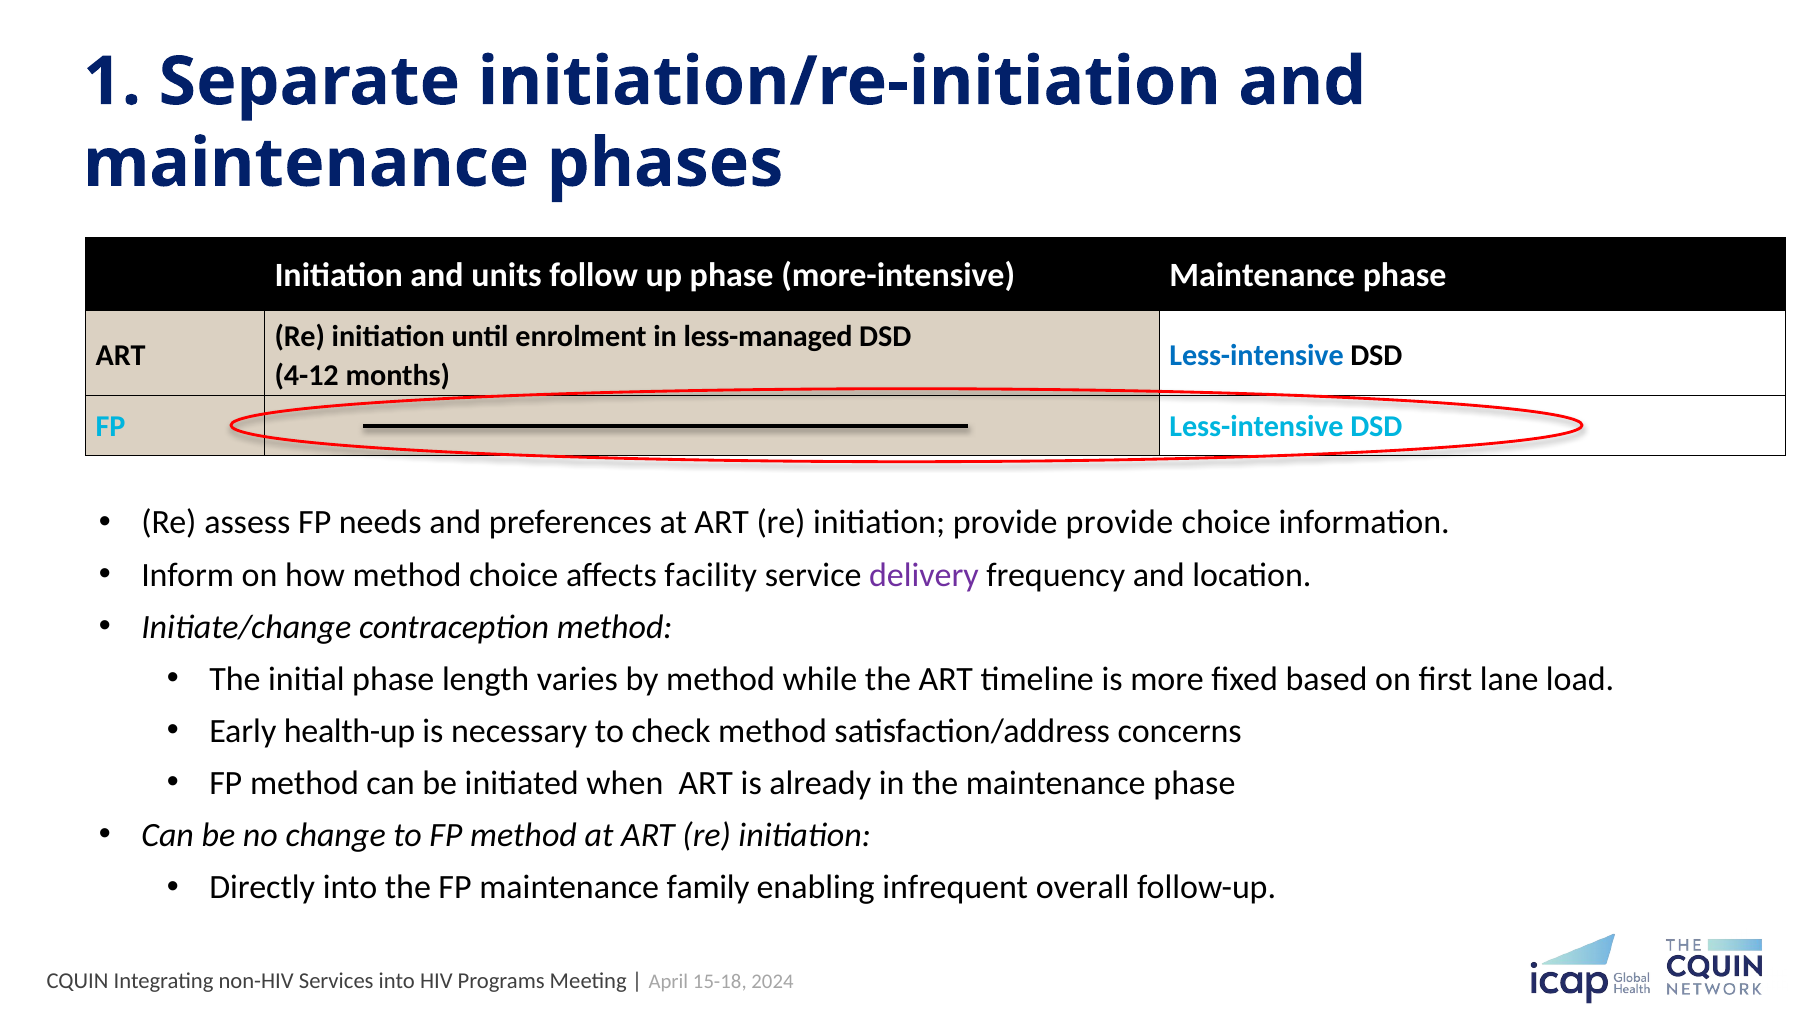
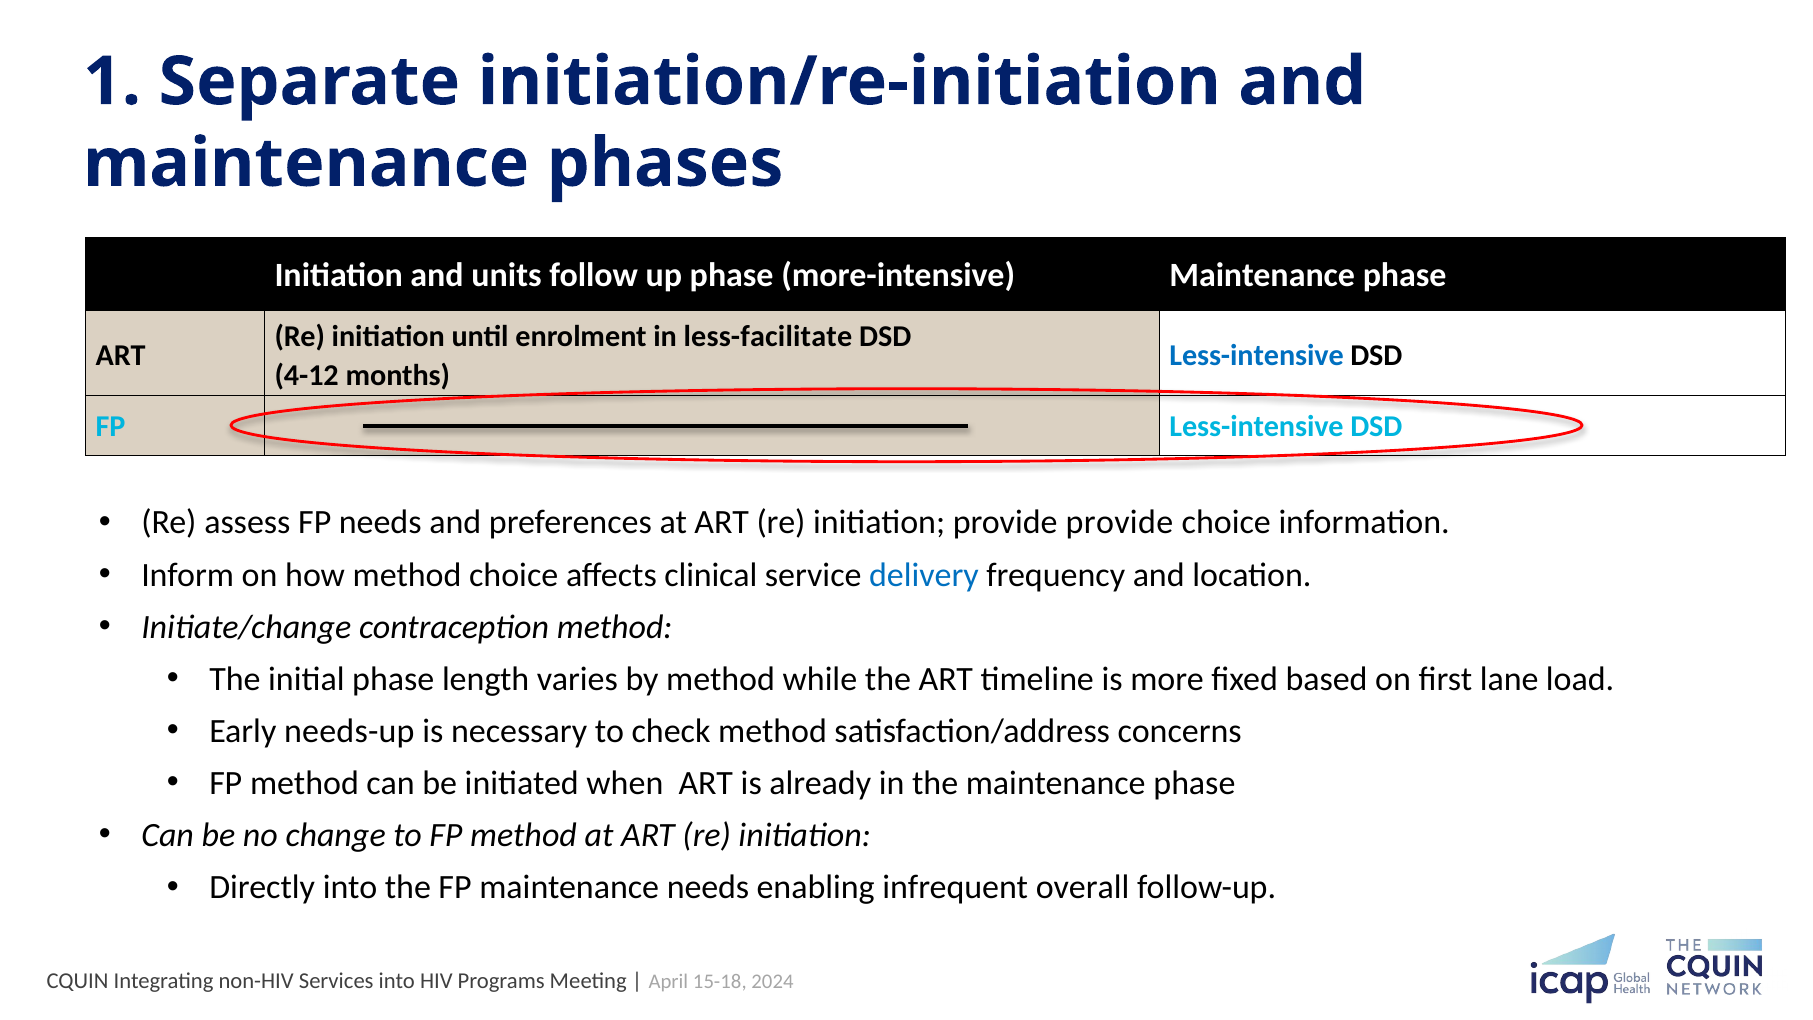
less-managed: less-managed -> less-facilitate (768, 336)
facility: facility -> clinical (711, 575)
delivery colour: purple -> blue (924, 575)
health-up: health-up -> needs-up (349, 731)
maintenance family: family -> needs (708, 888)
